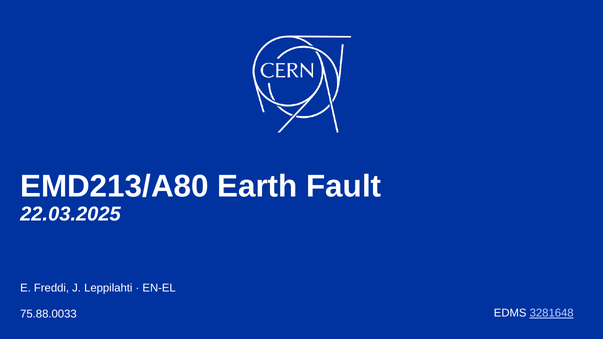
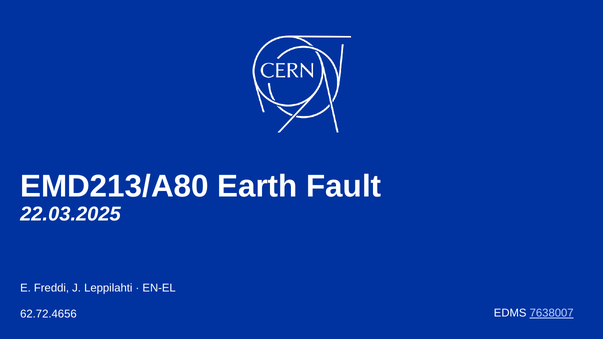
75.88.0033: 75.88.0033 -> 62.72.4656 (48, 314)
3281648: 3281648 -> 7638007 (552, 313)
